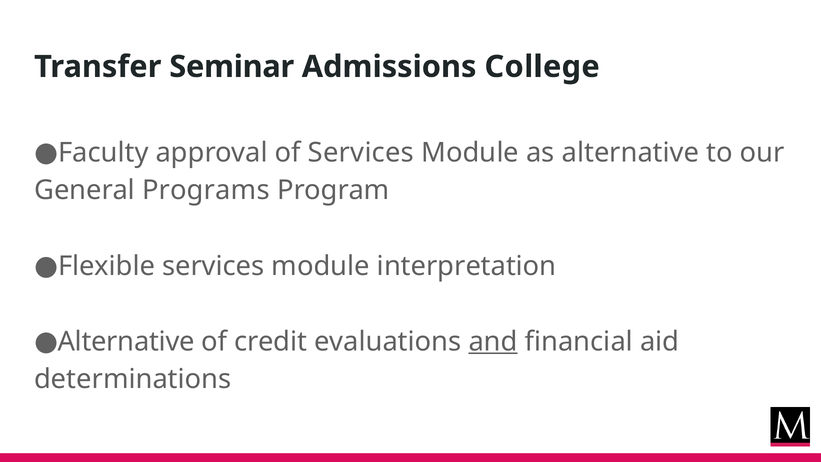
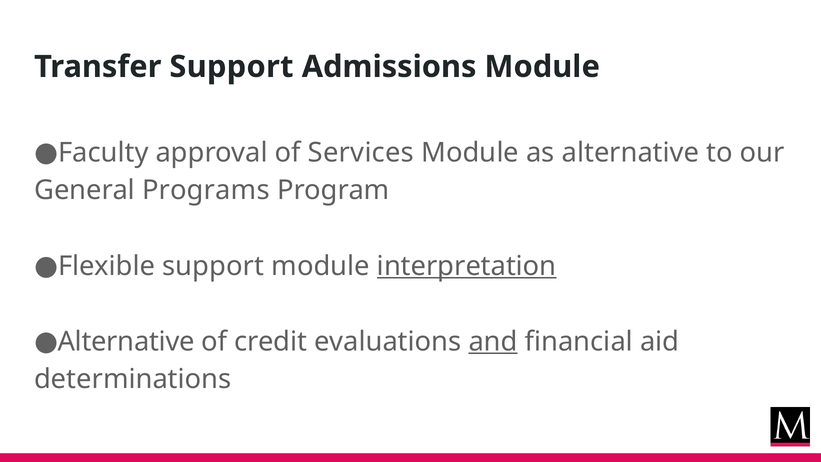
Transfer Seminar: Seminar -> Support (231, 67)
Admissions College: College -> Module (542, 67)
Flexible services: services -> support (213, 266)
interpretation underline: none -> present (467, 266)
